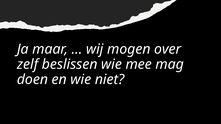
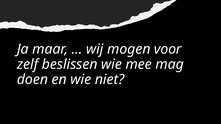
over: over -> voor (168, 49)
